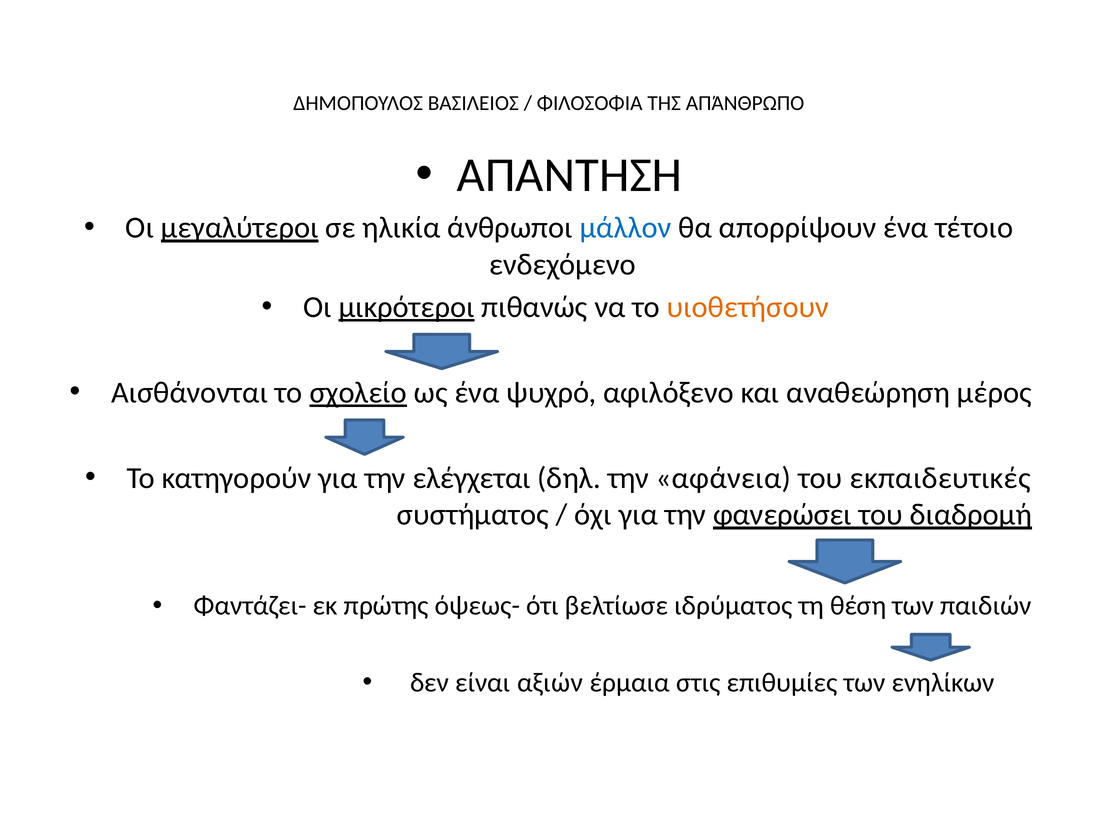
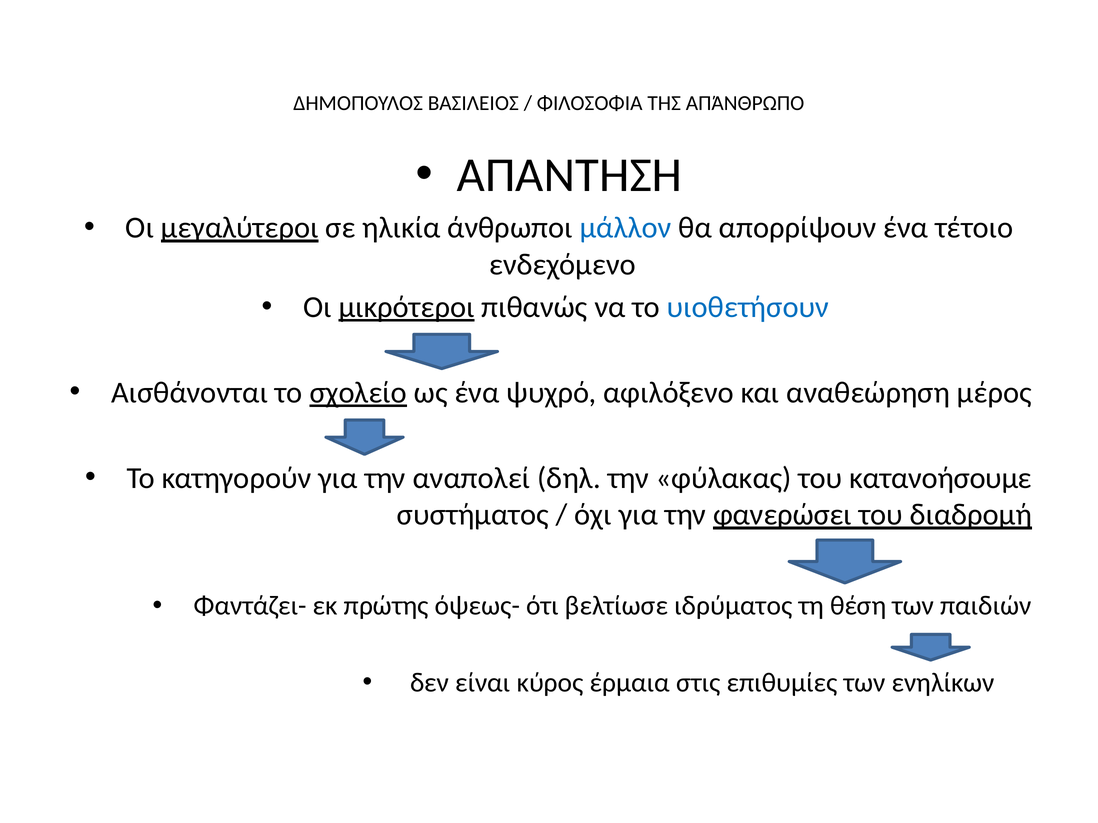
υιοθετήσουν colour: orange -> blue (748, 307)
ελέγχεται: ελέγχεται -> αναπολεί (471, 478)
αφάνεια: αφάνεια -> φύλακας (724, 478)
εκπαιδευτικές: εκπαιδευτικές -> κατανοήσουμε (941, 478)
αξιών: αξιών -> κύρος (550, 683)
